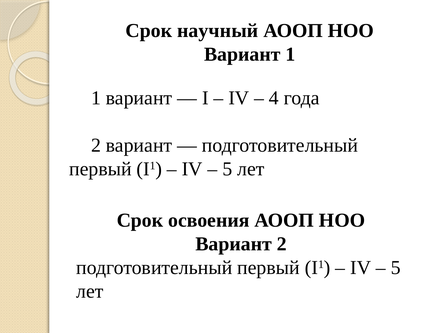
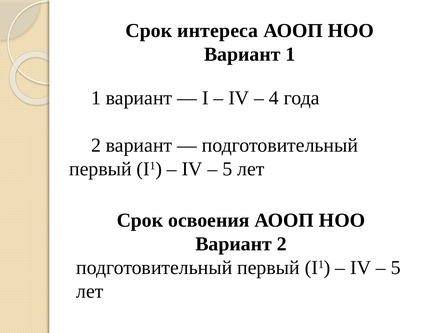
научный: научный -> интереса (218, 31)
